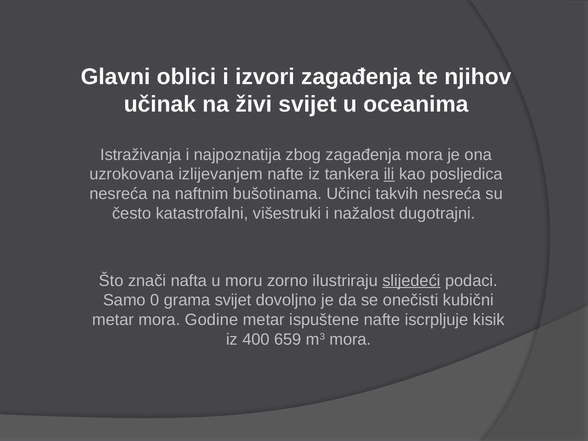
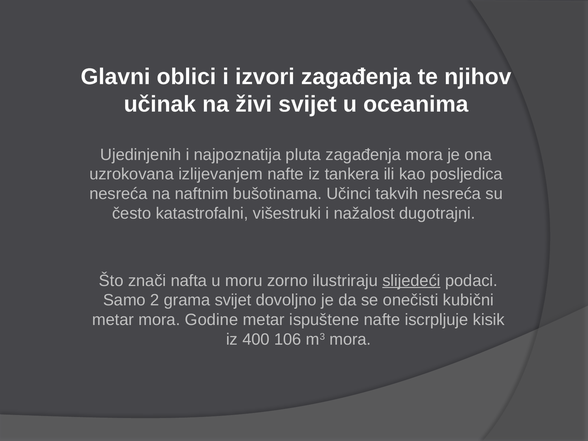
Istraživanja: Istraživanja -> Ujedinjenih (141, 155)
zbog: zbog -> pluta (303, 155)
ili underline: present -> none (389, 174)
0: 0 -> 2 (155, 300)
659: 659 -> 106 (288, 339)
